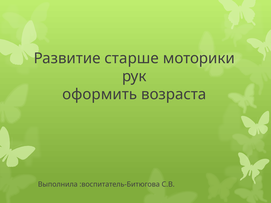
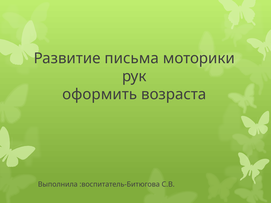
старше: старше -> письма (132, 58)
